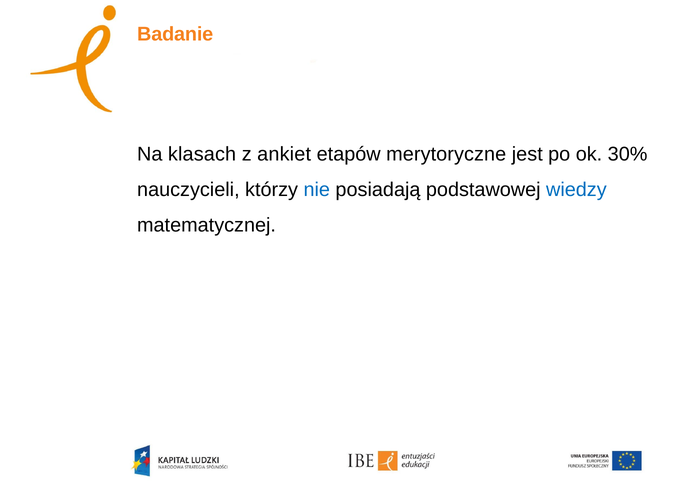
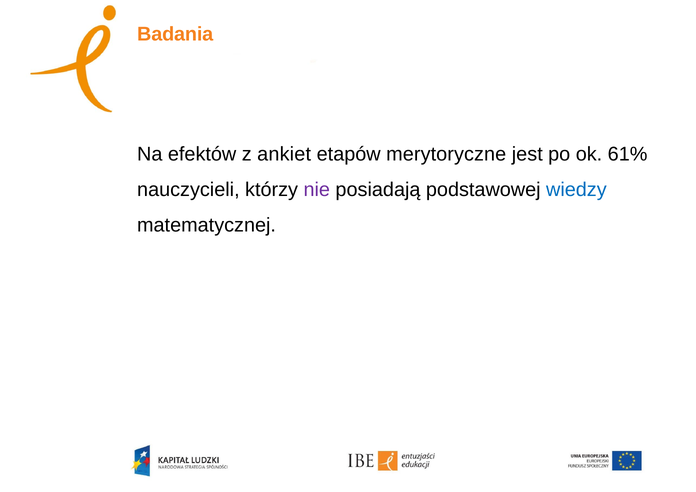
Badanie: Badanie -> Badania (175, 34)
klasach: klasach -> efektów (202, 154)
30%: 30% -> 61% (628, 154)
nie colour: blue -> purple (317, 190)
